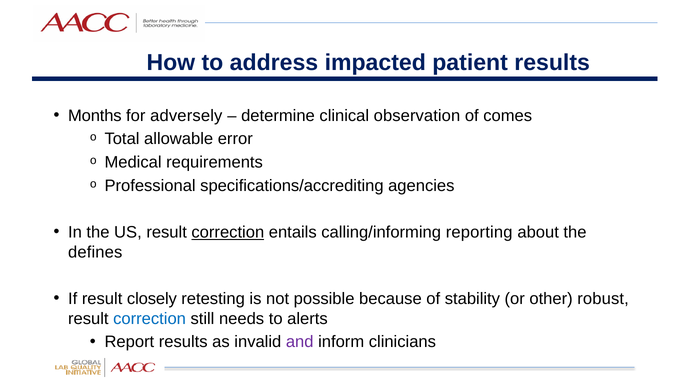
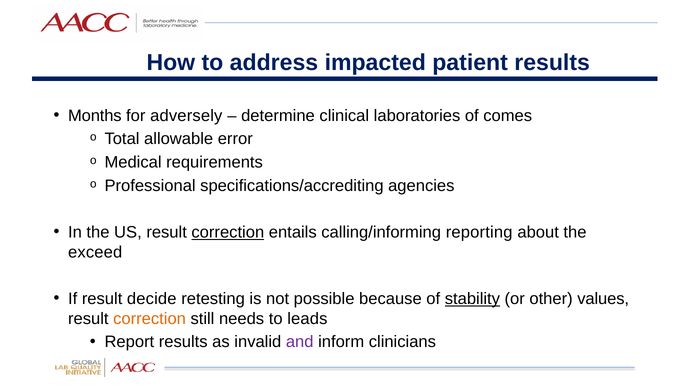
observation: observation -> laboratories (417, 116)
defines: defines -> exceed (95, 252)
closely: closely -> decide (152, 299)
stability underline: none -> present (472, 299)
robust: robust -> values (603, 299)
correction colour: blue -> orange (150, 319)
alerts: alerts -> leads (307, 319)
